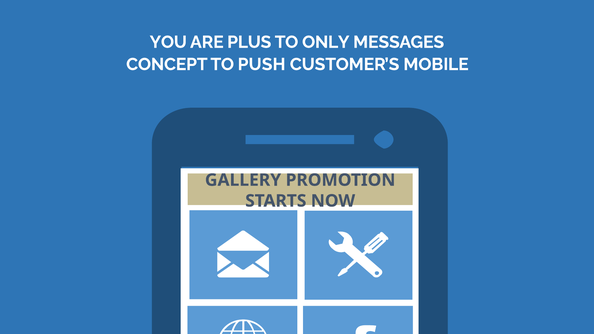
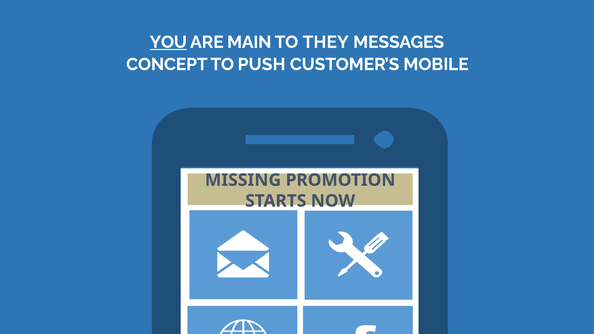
YOU underline: none -> present (168, 42)
PLUS: PLUS -> MAIN (249, 42)
ONLY: ONLY -> THEY (326, 42)
GALLERY: GALLERY -> MISSING (243, 180)
